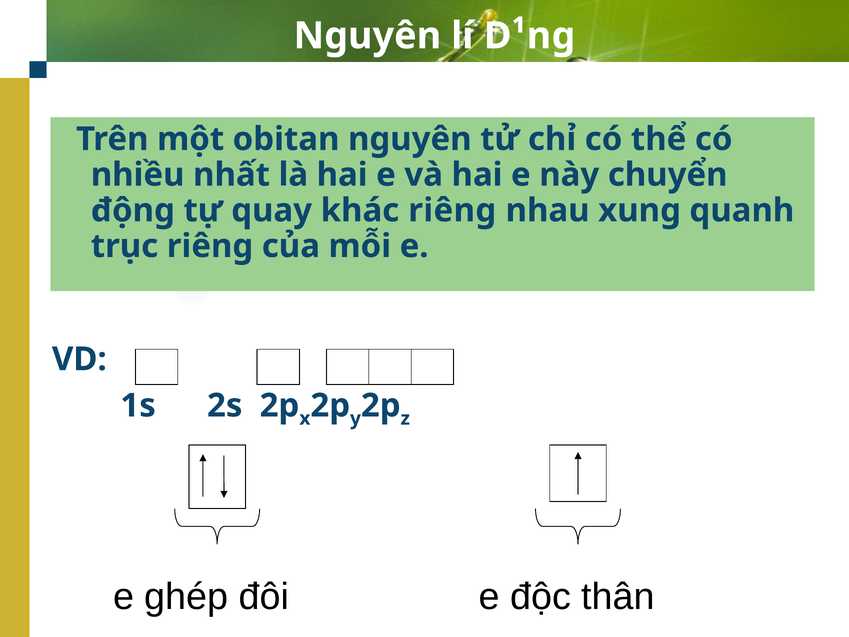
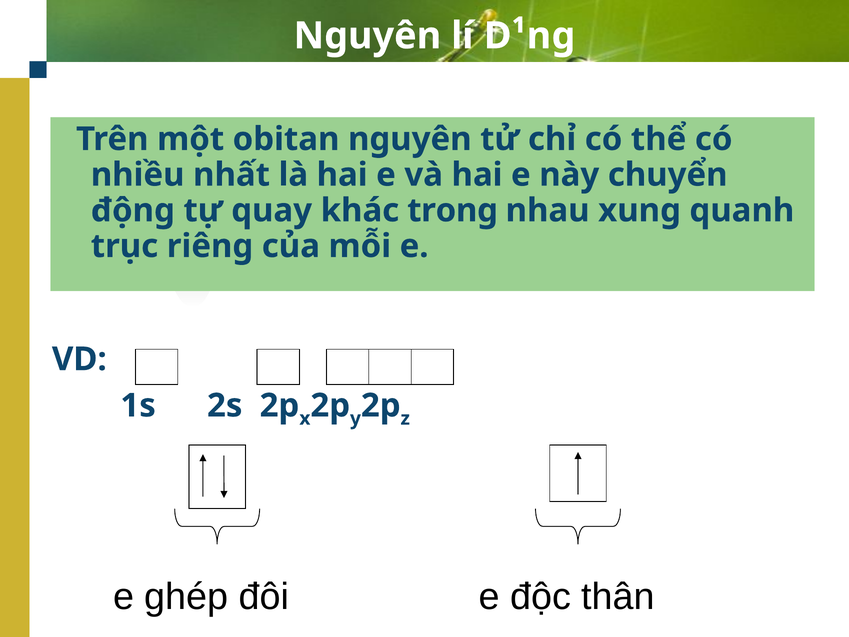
khác riêng: riêng -> trong (453, 210)
